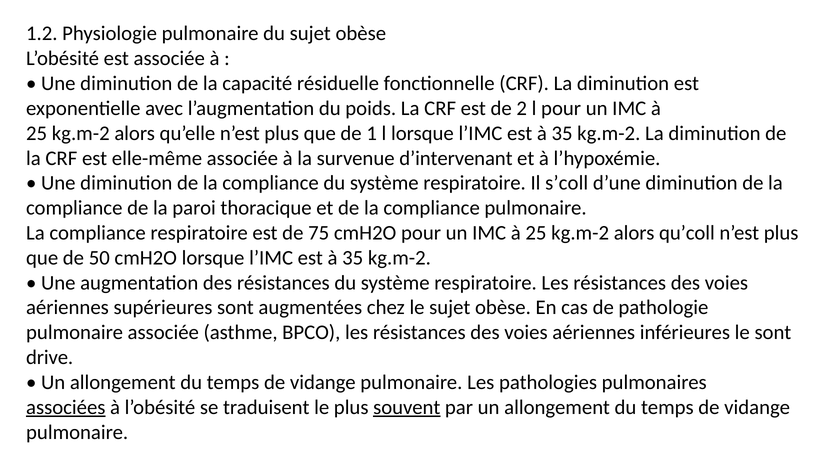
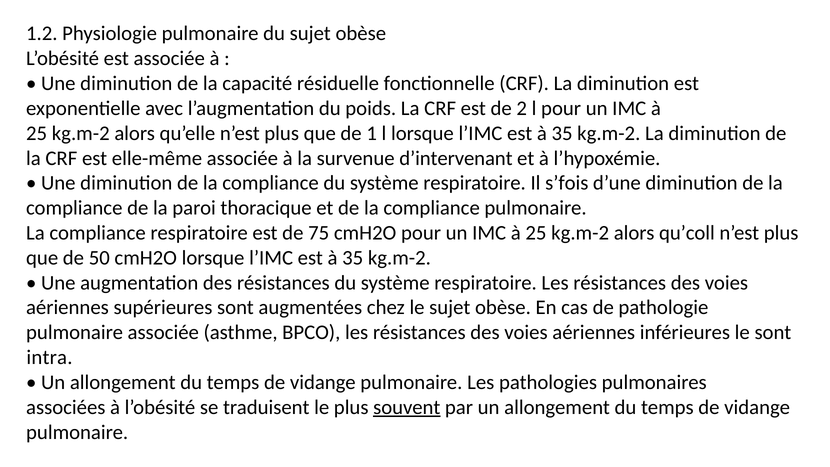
s’coll: s’coll -> s’fois (567, 183)
drive: drive -> intra (49, 357)
associées underline: present -> none (66, 407)
